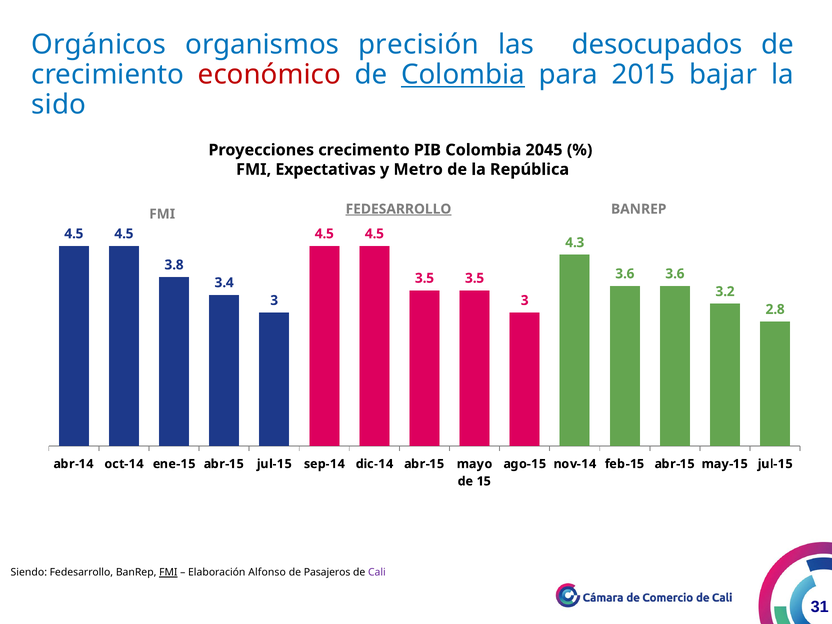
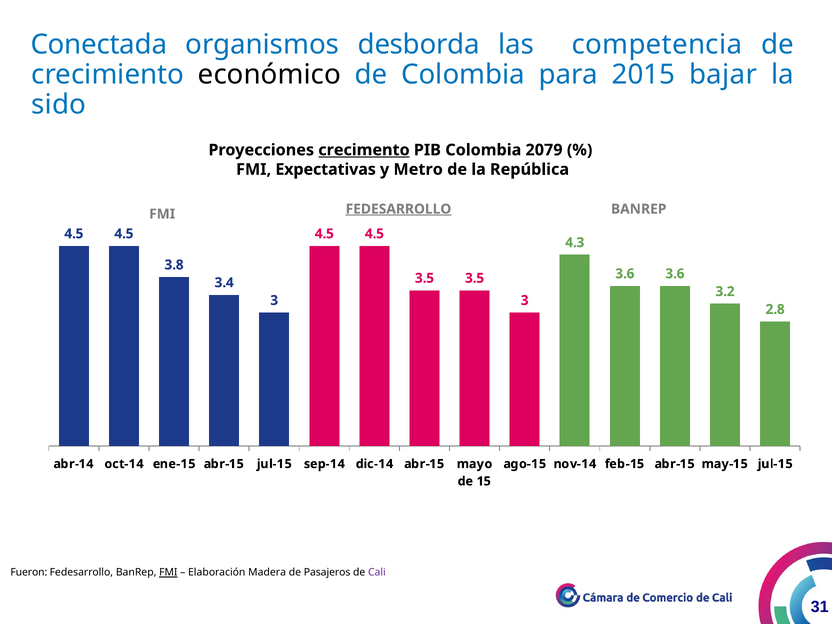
Orgánicos: Orgánicos -> Conectada (99, 45)
precisión: precisión -> desborda (419, 45)
desocupados: desocupados -> competencia (657, 45)
económico colour: red -> black (269, 75)
Colombia underline: present -> none (463, 75)
crecimento underline: none -> present (364, 150)
2045: 2045 -> 2079 (544, 150)
Siendo: Siendo -> Fueron (29, 573)
Alfonso: Alfonso -> Madera (267, 573)
